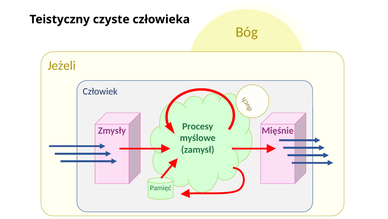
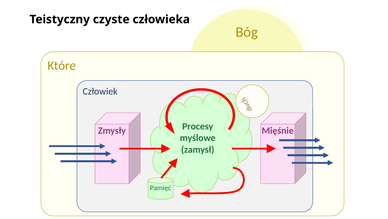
Jeżeli: Jeżeli -> Które (62, 65)
